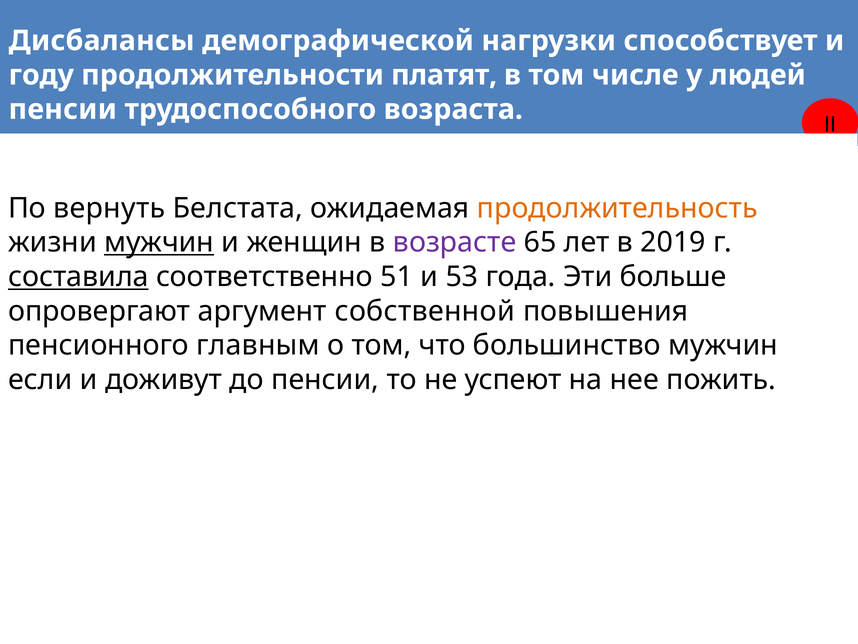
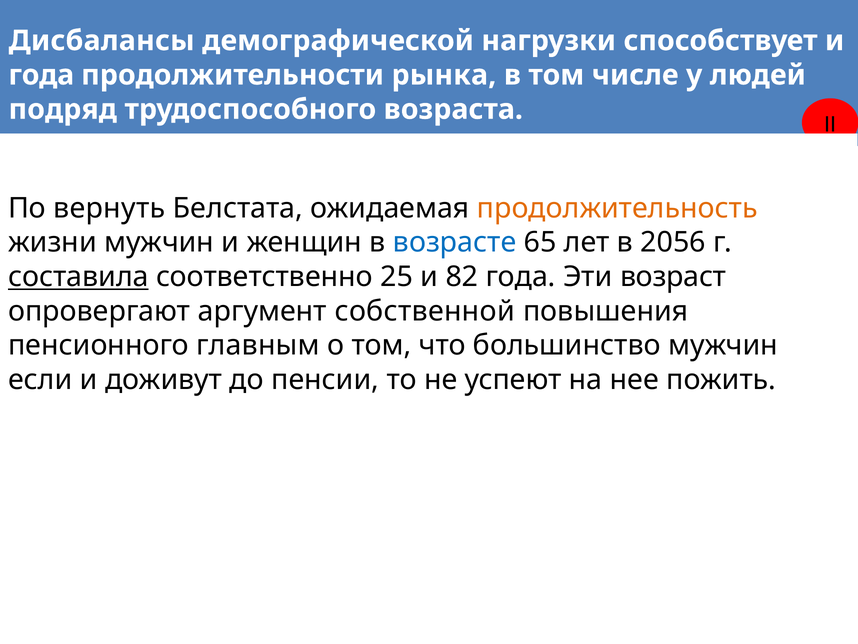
году: году -> года (41, 75)
платят: платят -> рынка (444, 75)
пенсии: пенсии -> подряд (63, 109)
мужчин underline: present -> none (159, 242)
возрасте colour: purple -> blue (455, 242)
2019: 2019 -> 2056 (673, 242)
51: 51 -> 25 (397, 277)
53: 53 -> 82 (462, 277)
больше: больше -> возраст (673, 277)
